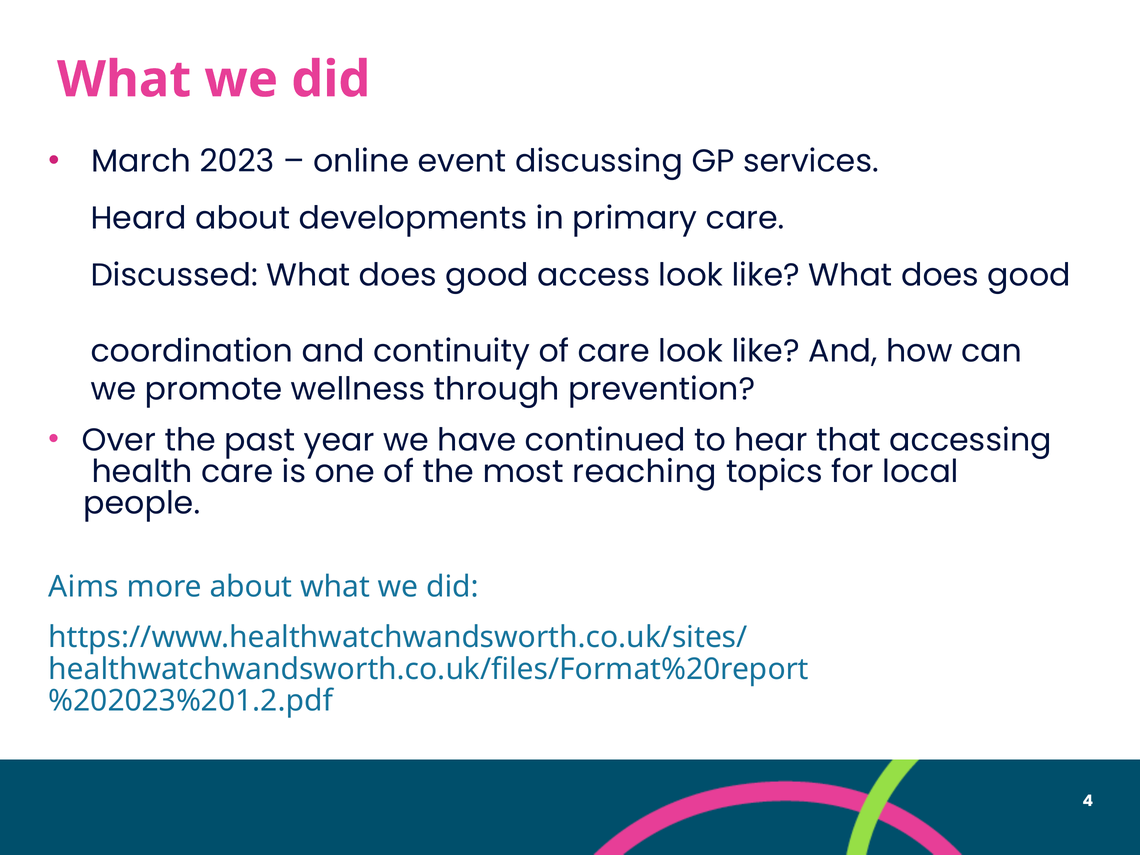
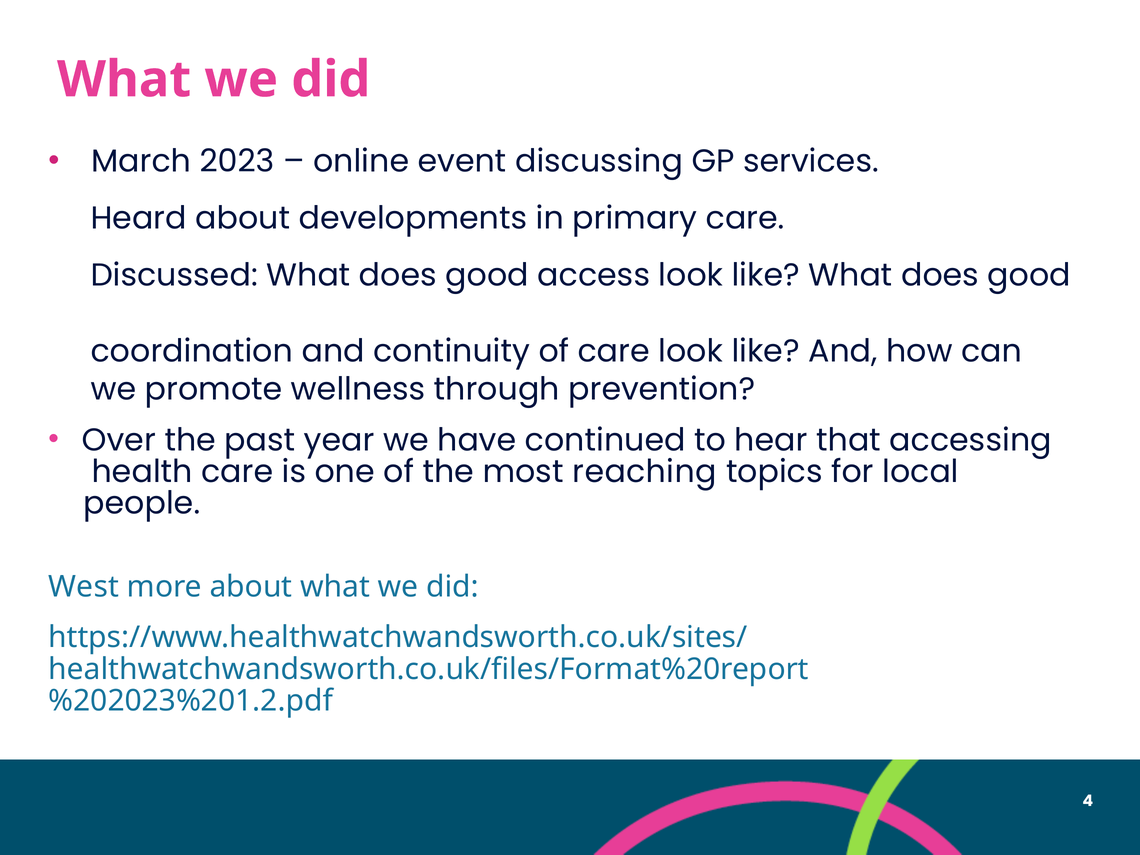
Aims: Aims -> West (84, 587)
